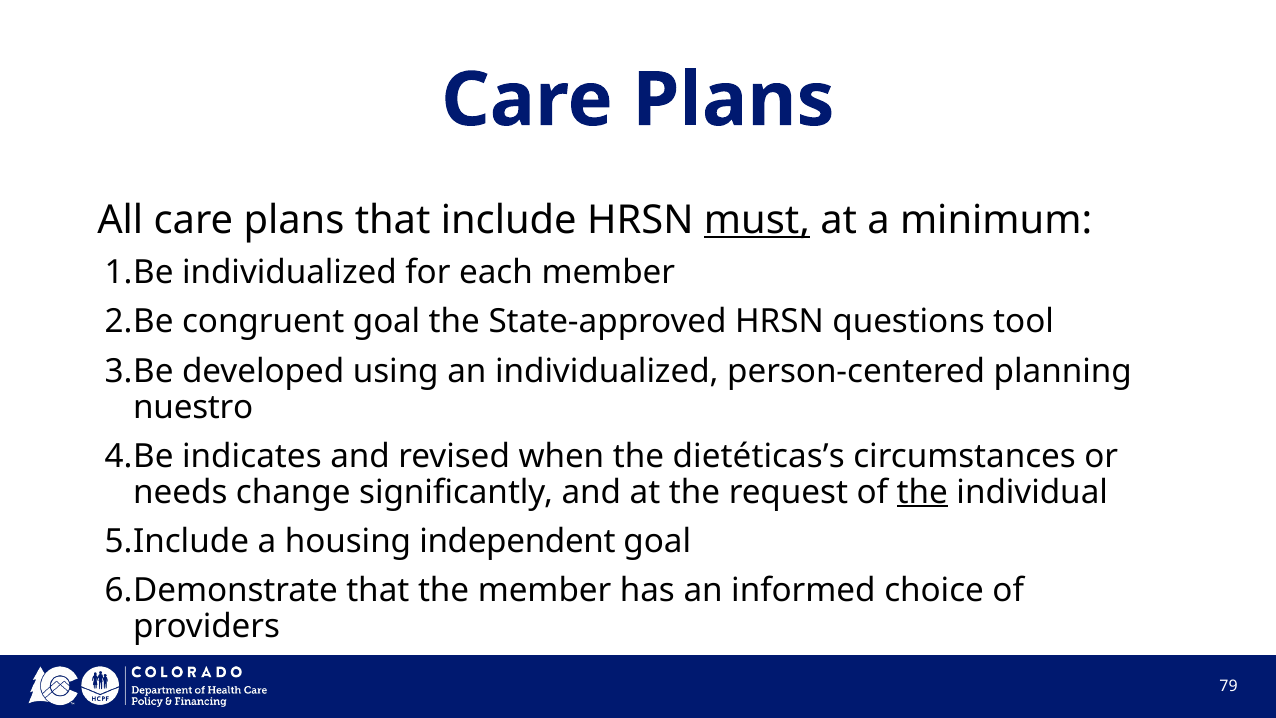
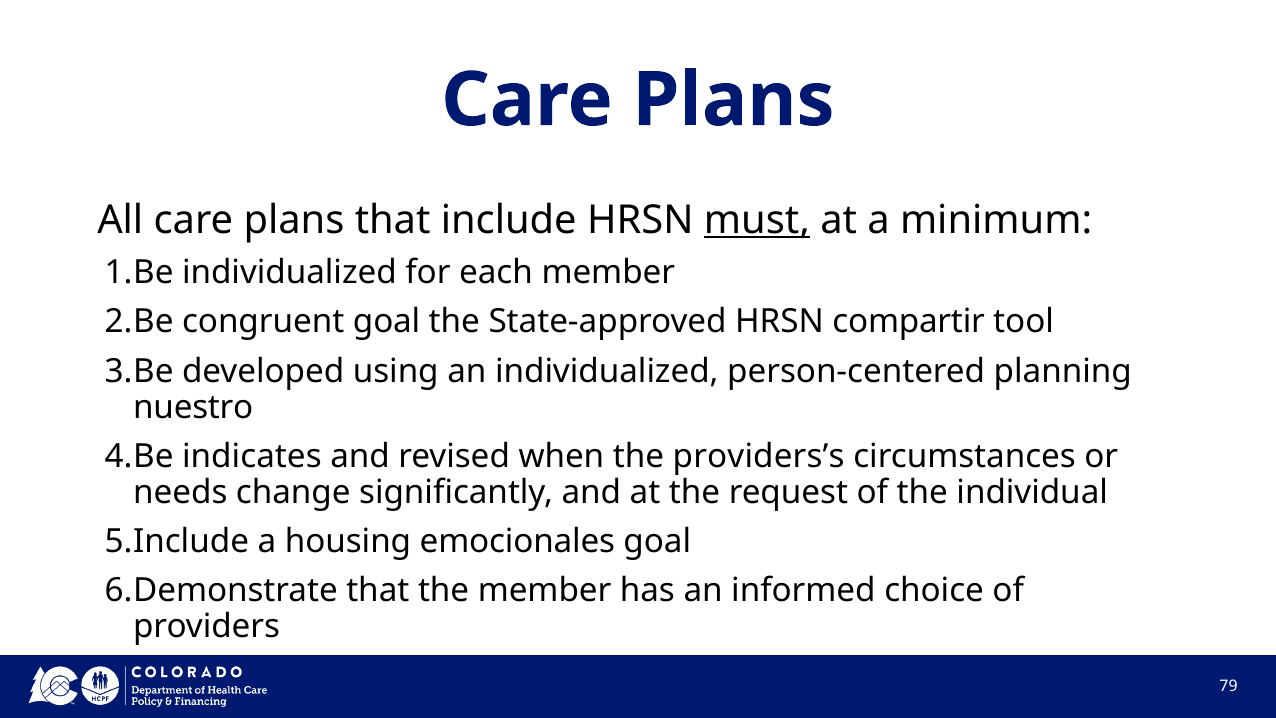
questions: questions -> compartir (909, 322)
dietéticas’s: dietéticas’s -> providers’s (759, 456)
the underline: present -> none (922, 492)
independent: independent -> emocionales (517, 541)
